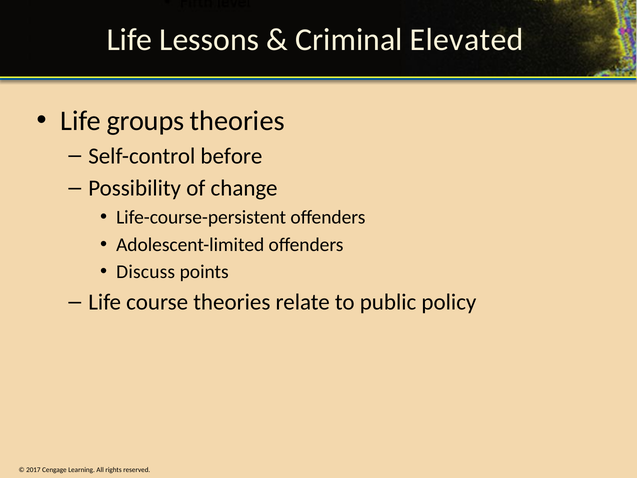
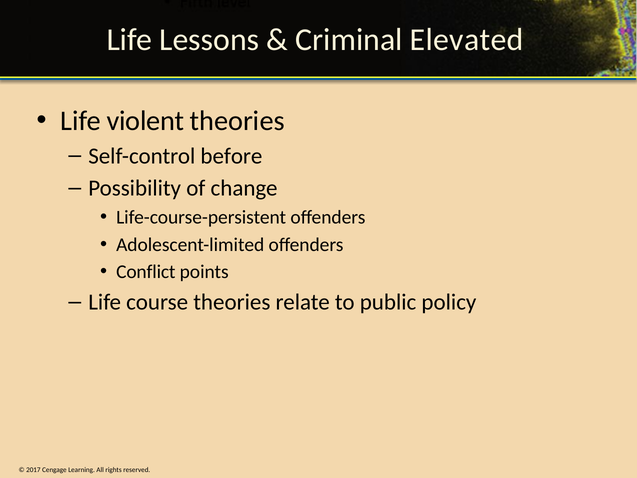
groups: groups -> violent (145, 121)
Discuss: Discuss -> Conflict (146, 272)
